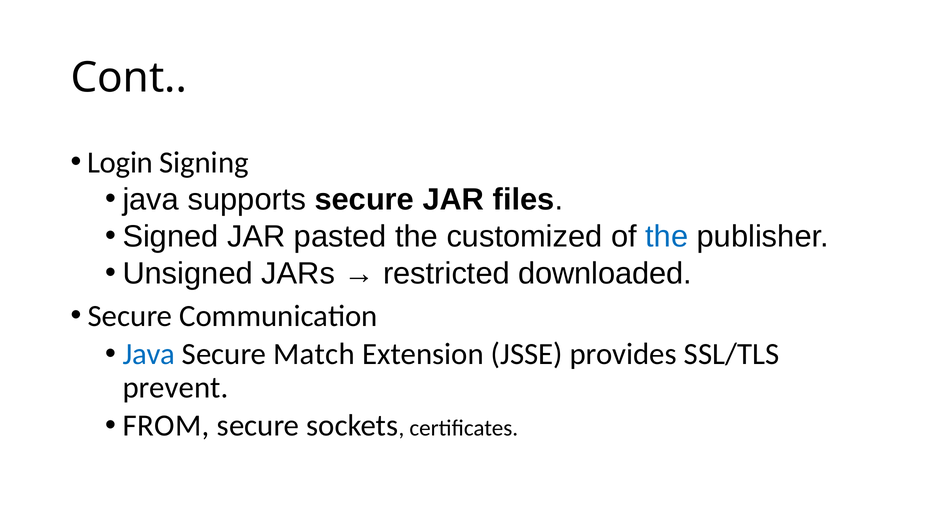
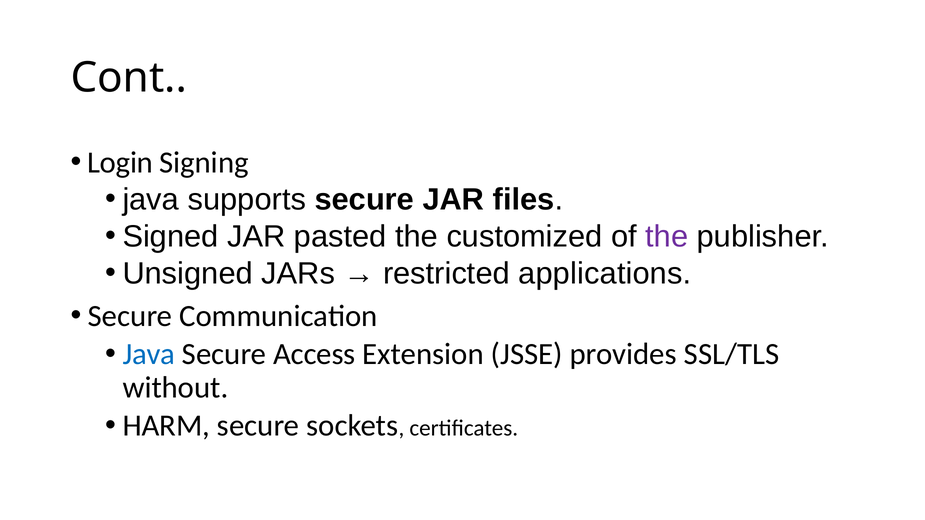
the colour: blue -> purple (667, 237)
downloaded: downloaded -> applications (605, 274)
Match: Match -> Access (314, 354)
prevent: prevent -> without (175, 388)
FROM: FROM -> HARM (166, 426)
